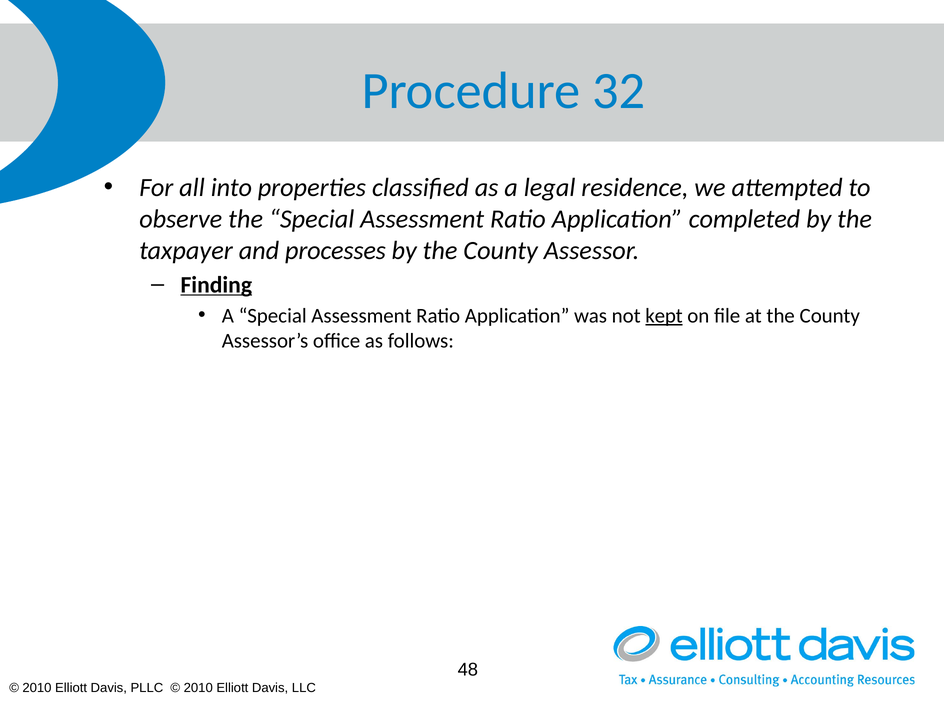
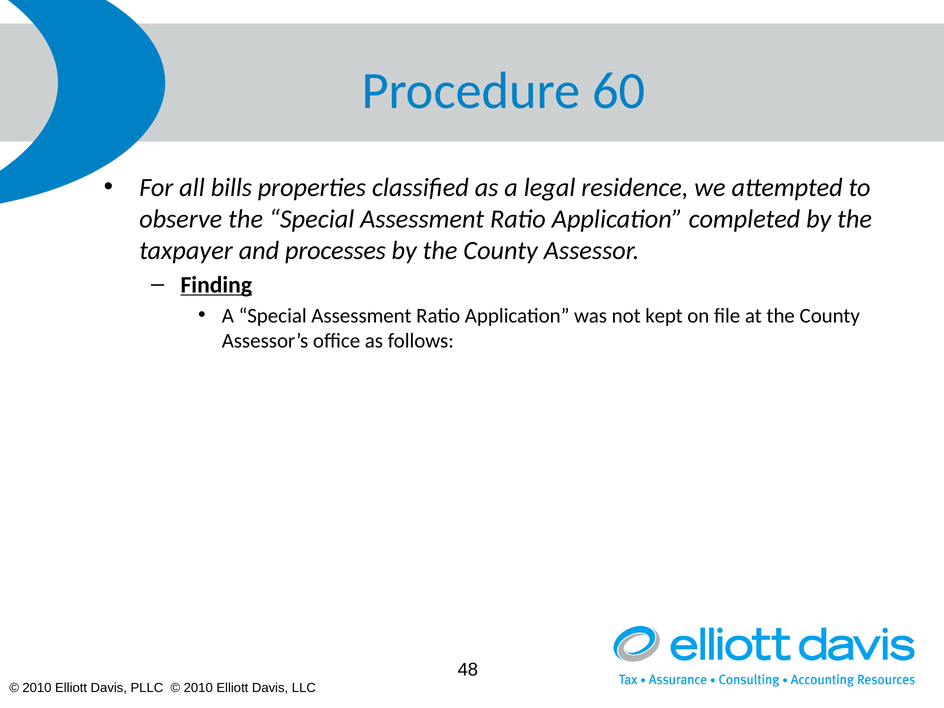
32: 32 -> 60 (619, 91)
into: into -> bills (231, 188)
kept underline: present -> none (664, 316)
